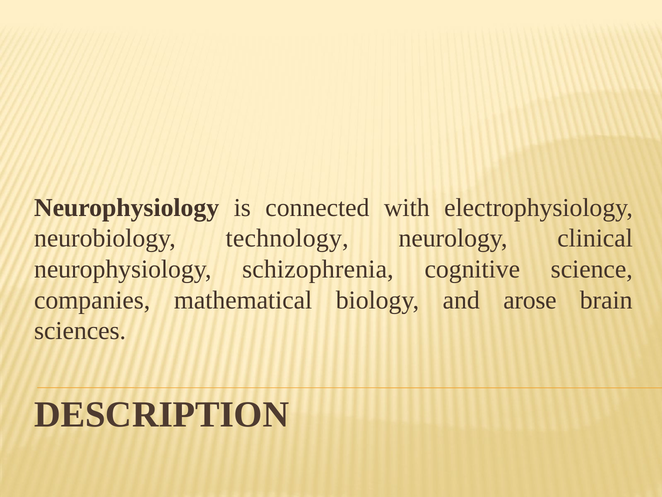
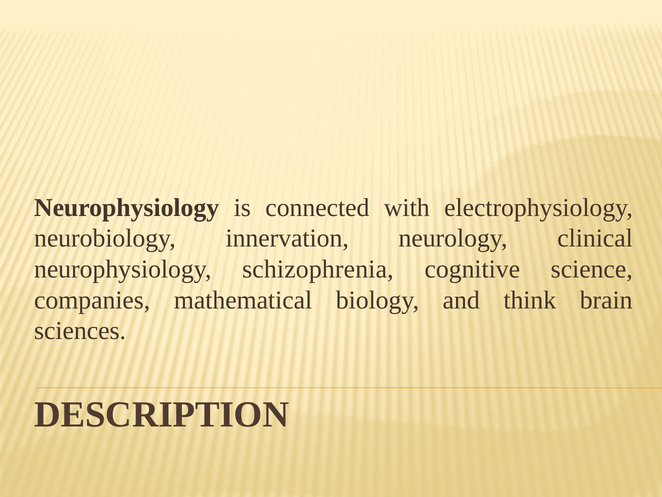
technology: technology -> innervation (287, 238)
arose: arose -> think (530, 300)
